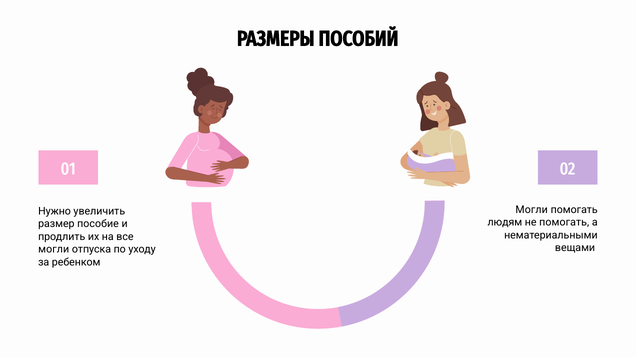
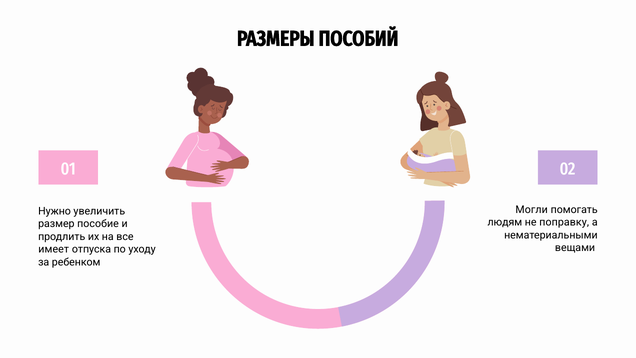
не помогать: помогать -> поправку (564, 222)
могли: могли -> имеет (54, 249)
